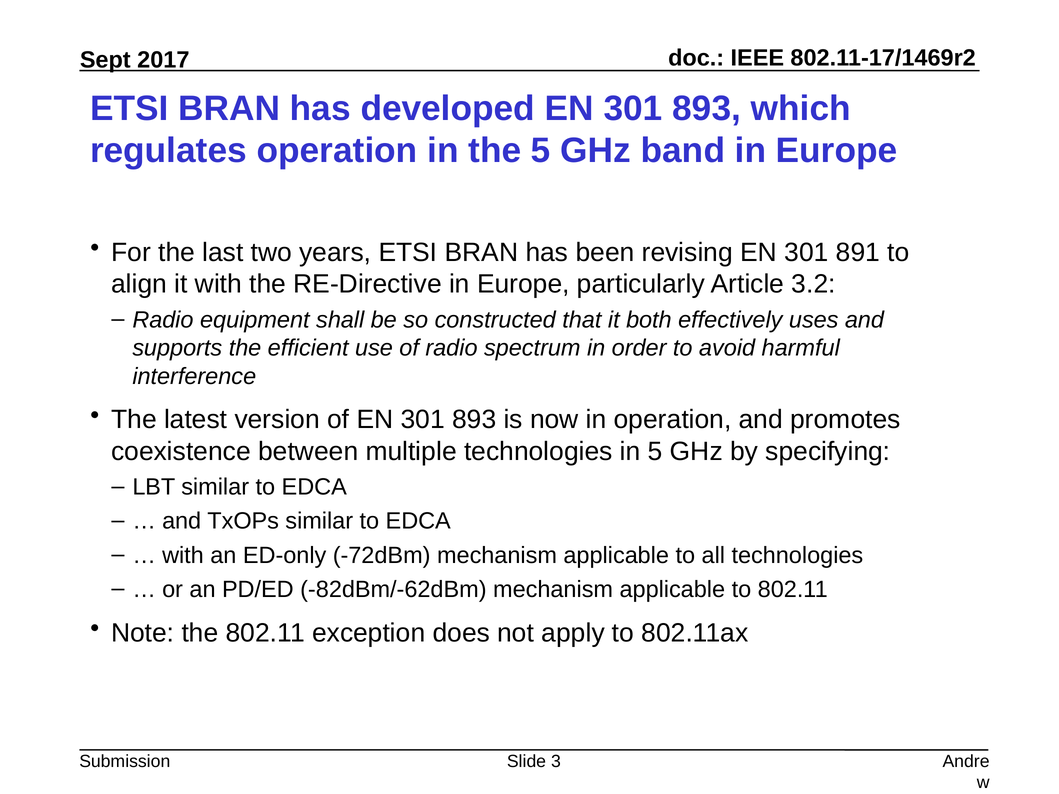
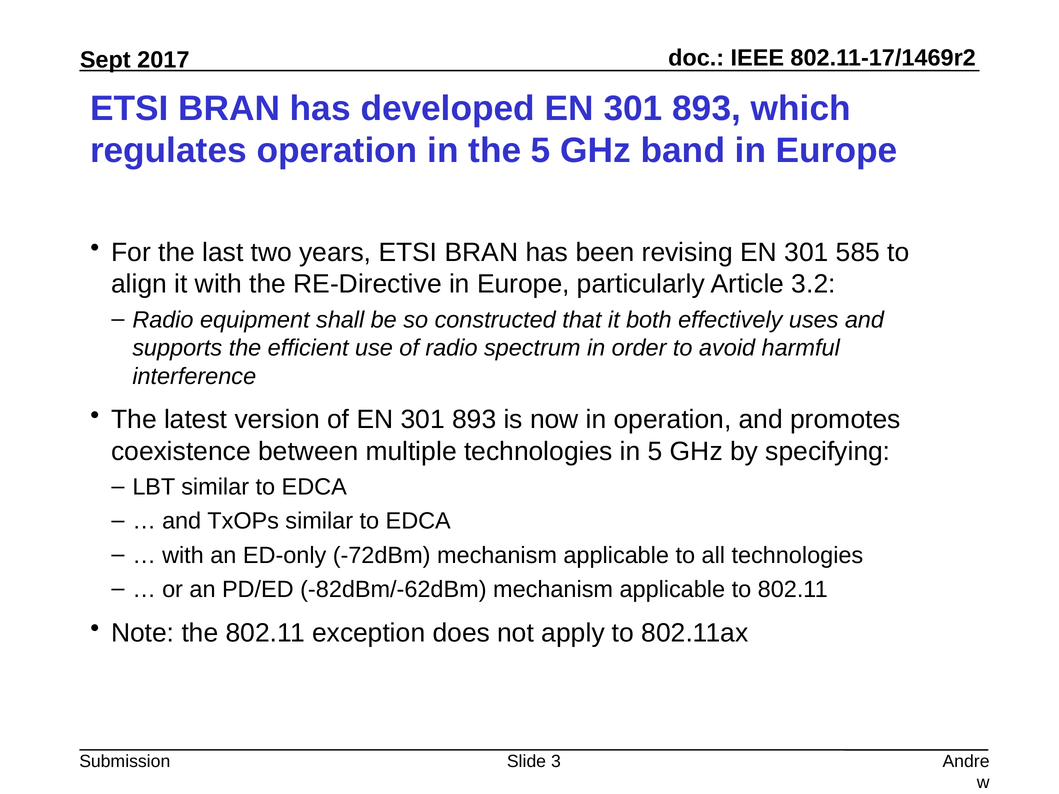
891: 891 -> 585 (858, 253)
